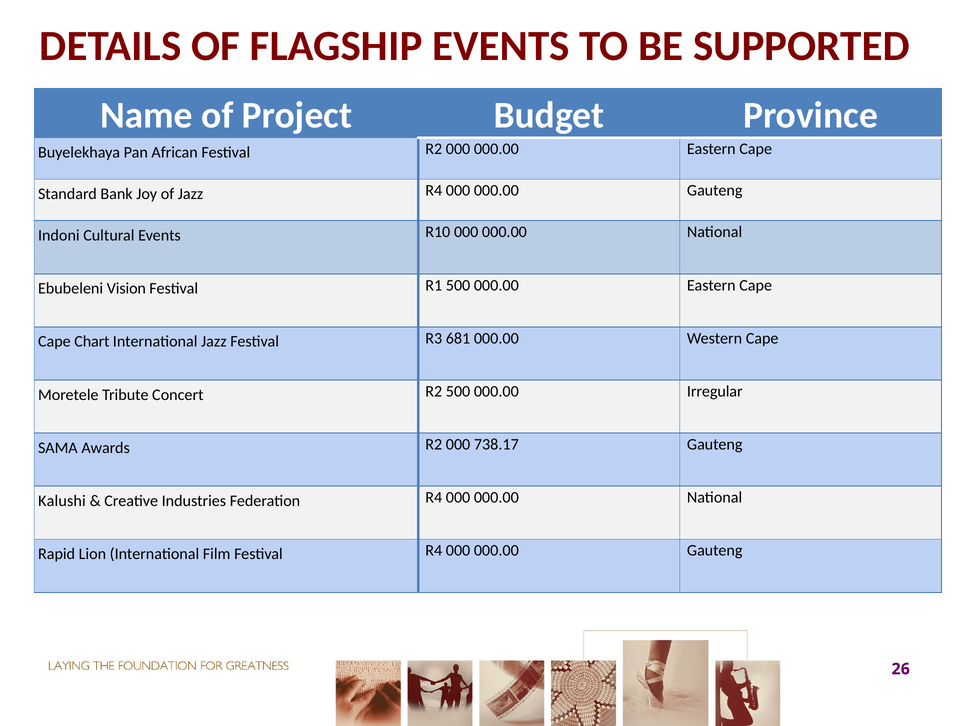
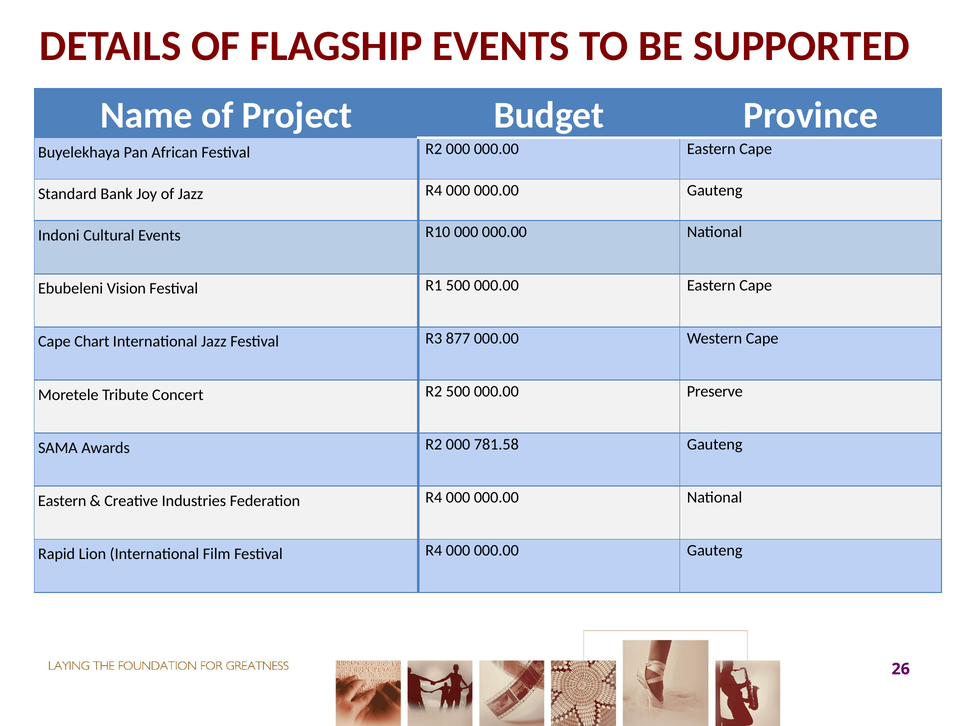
681: 681 -> 877 (458, 338)
Irregular: Irregular -> Preserve (715, 391)
738.17: 738.17 -> 781.58 (496, 444)
Kalushi: Kalushi -> Eastern (62, 501)
